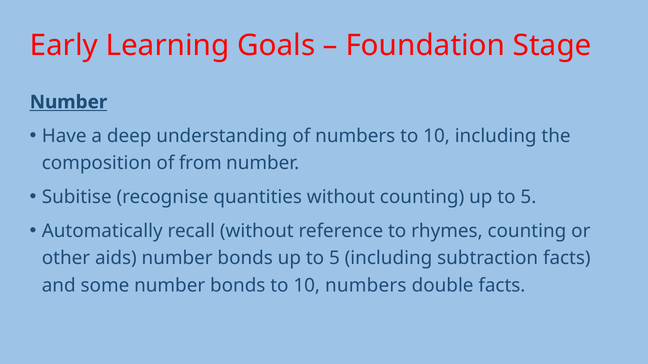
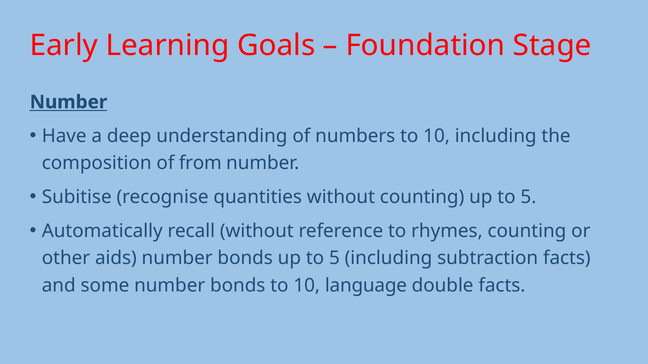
10 numbers: numbers -> language (366, 286)
